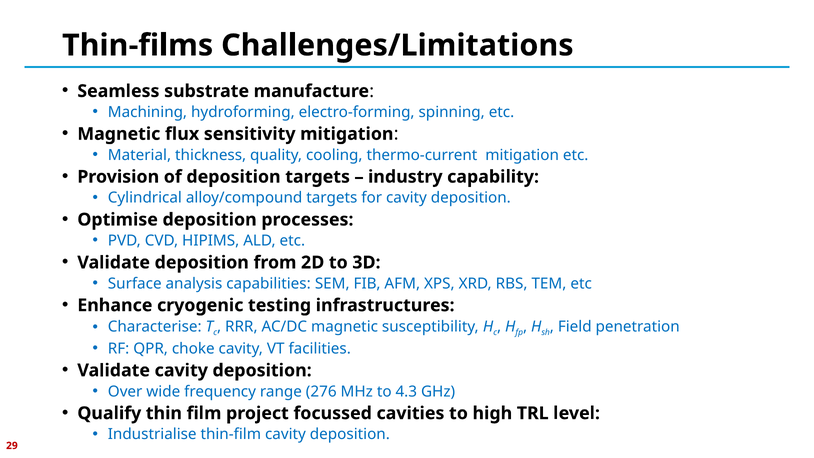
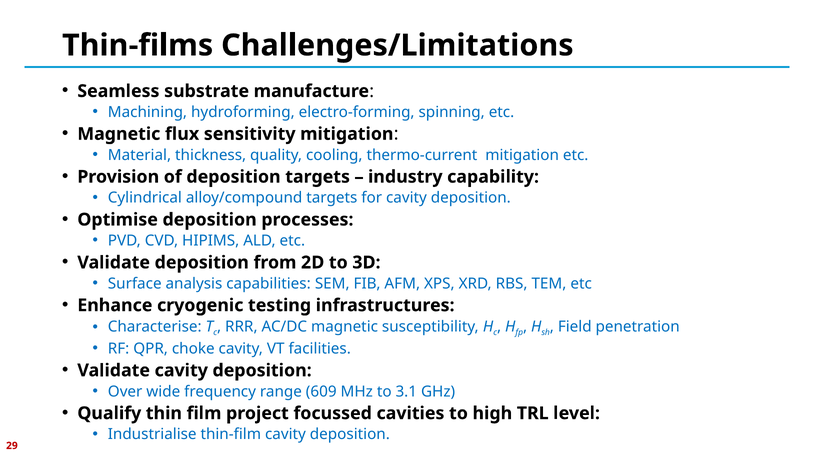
276: 276 -> 609 (321, 391)
4.3: 4.3 -> 3.1 (406, 391)
